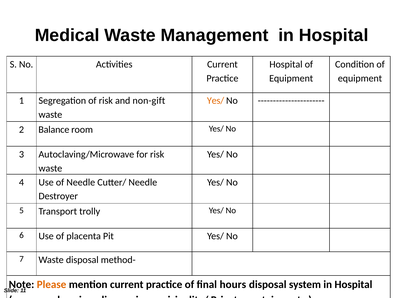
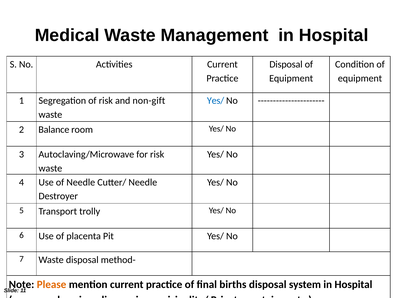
Hospital: Hospital -> Disposal (286, 64)
Yes/ colour: orange -> blue (216, 101)
hours: hours -> births (233, 284)
